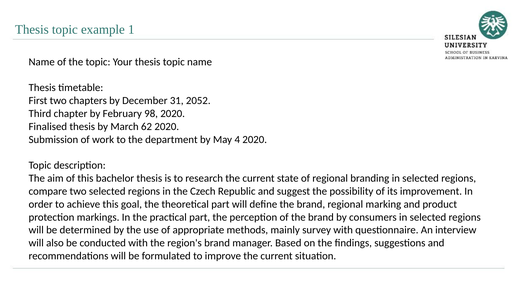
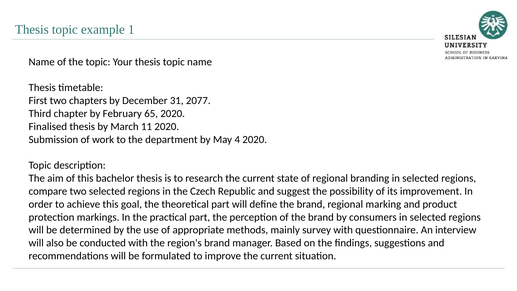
2052: 2052 -> 2077 (198, 101)
98: 98 -> 65 (151, 114)
62: 62 -> 11 (147, 126)
